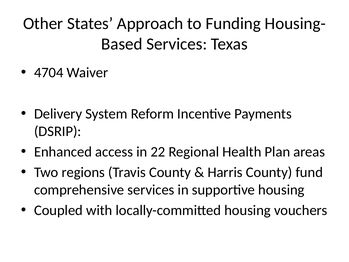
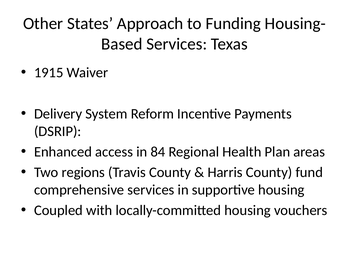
4704: 4704 -> 1915 (49, 73)
22: 22 -> 84 (158, 152)
